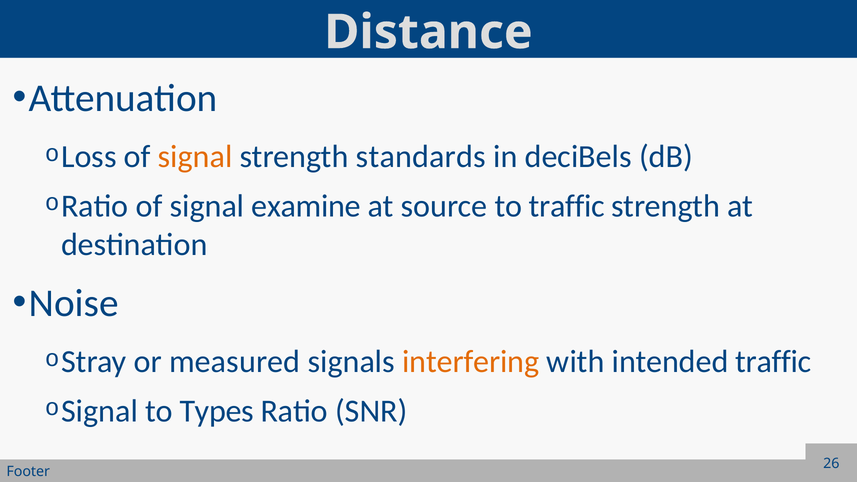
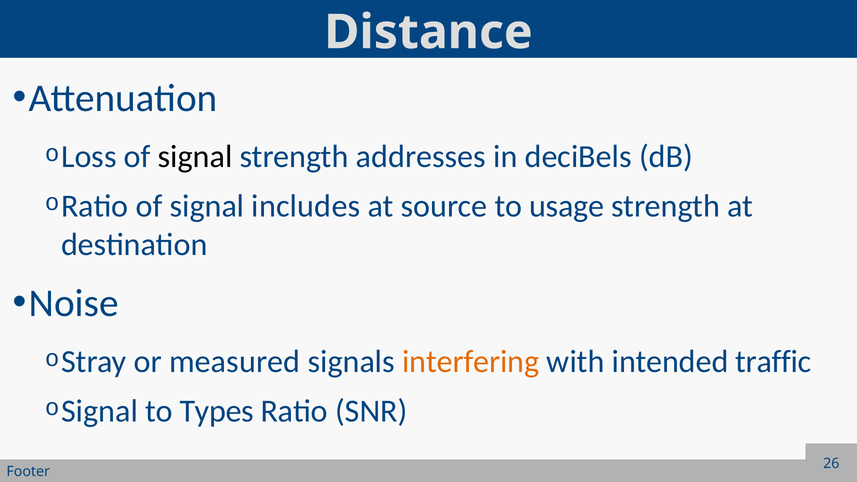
signal colour: orange -> black (195, 157)
standards: standards -> addresses (421, 157)
examine: examine -> includes (306, 206)
to traffic: traffic -> usage (567, 206)
